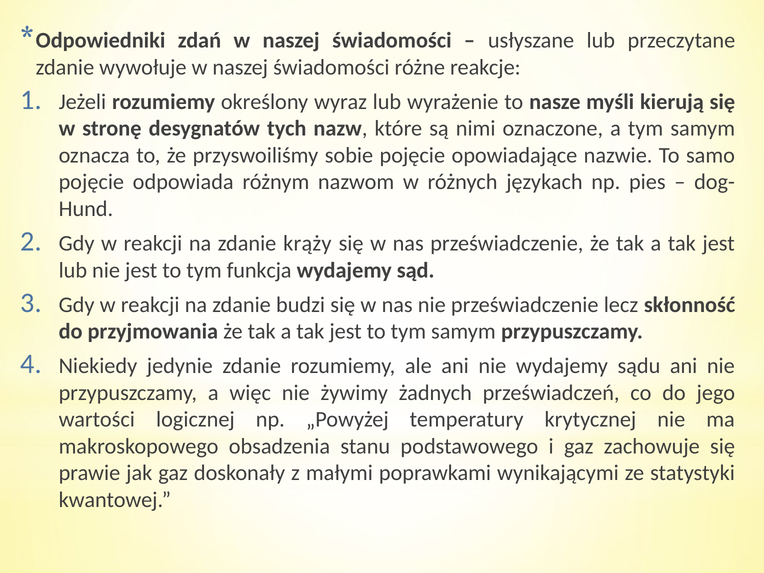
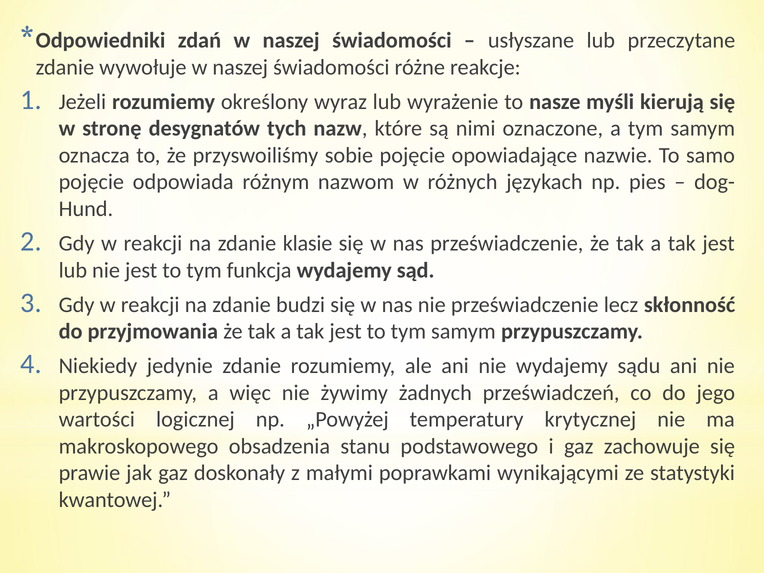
krąży: krąży -> klasie (308, 243)
